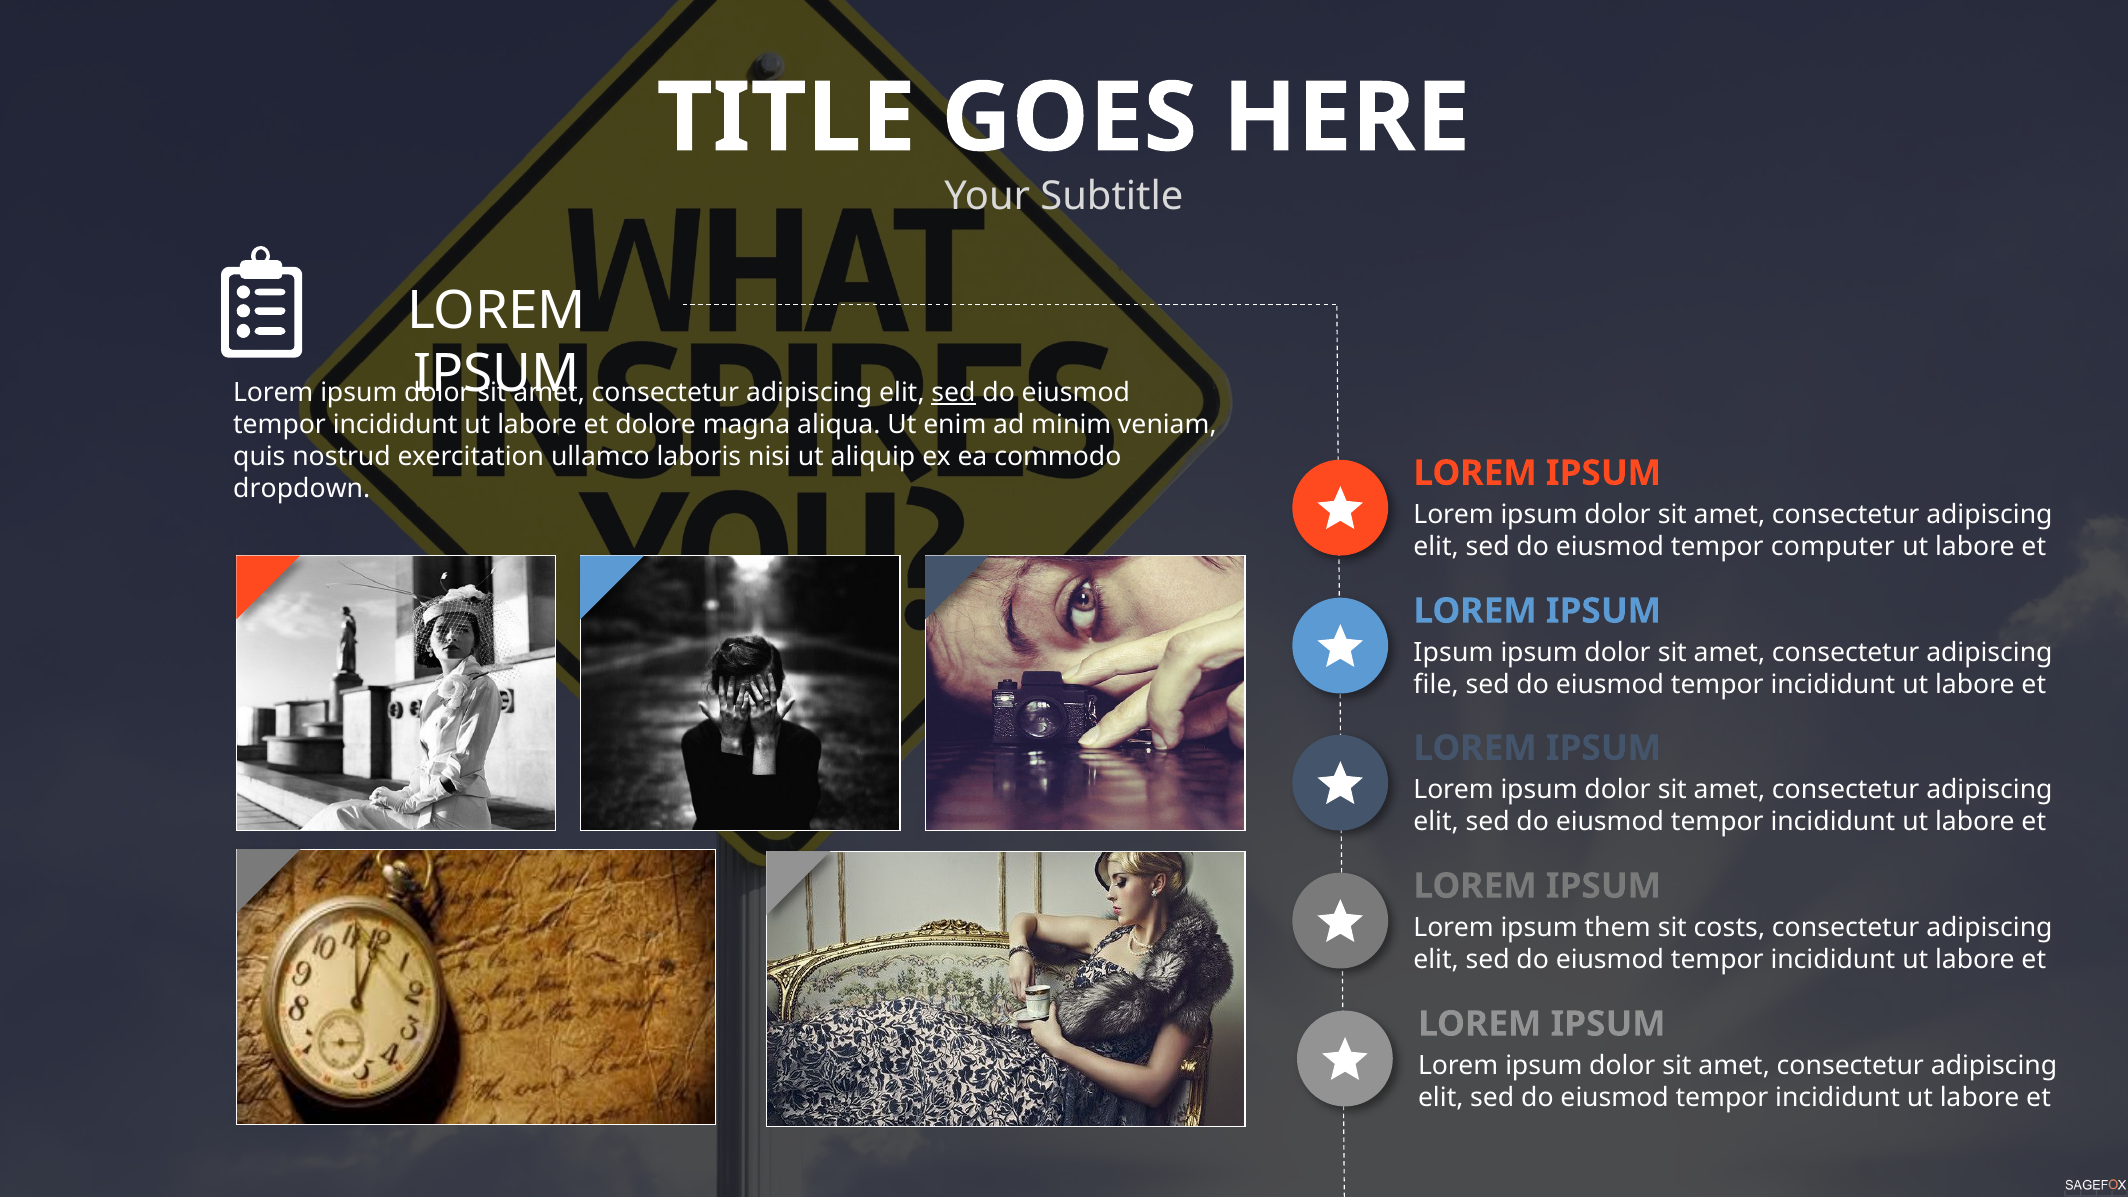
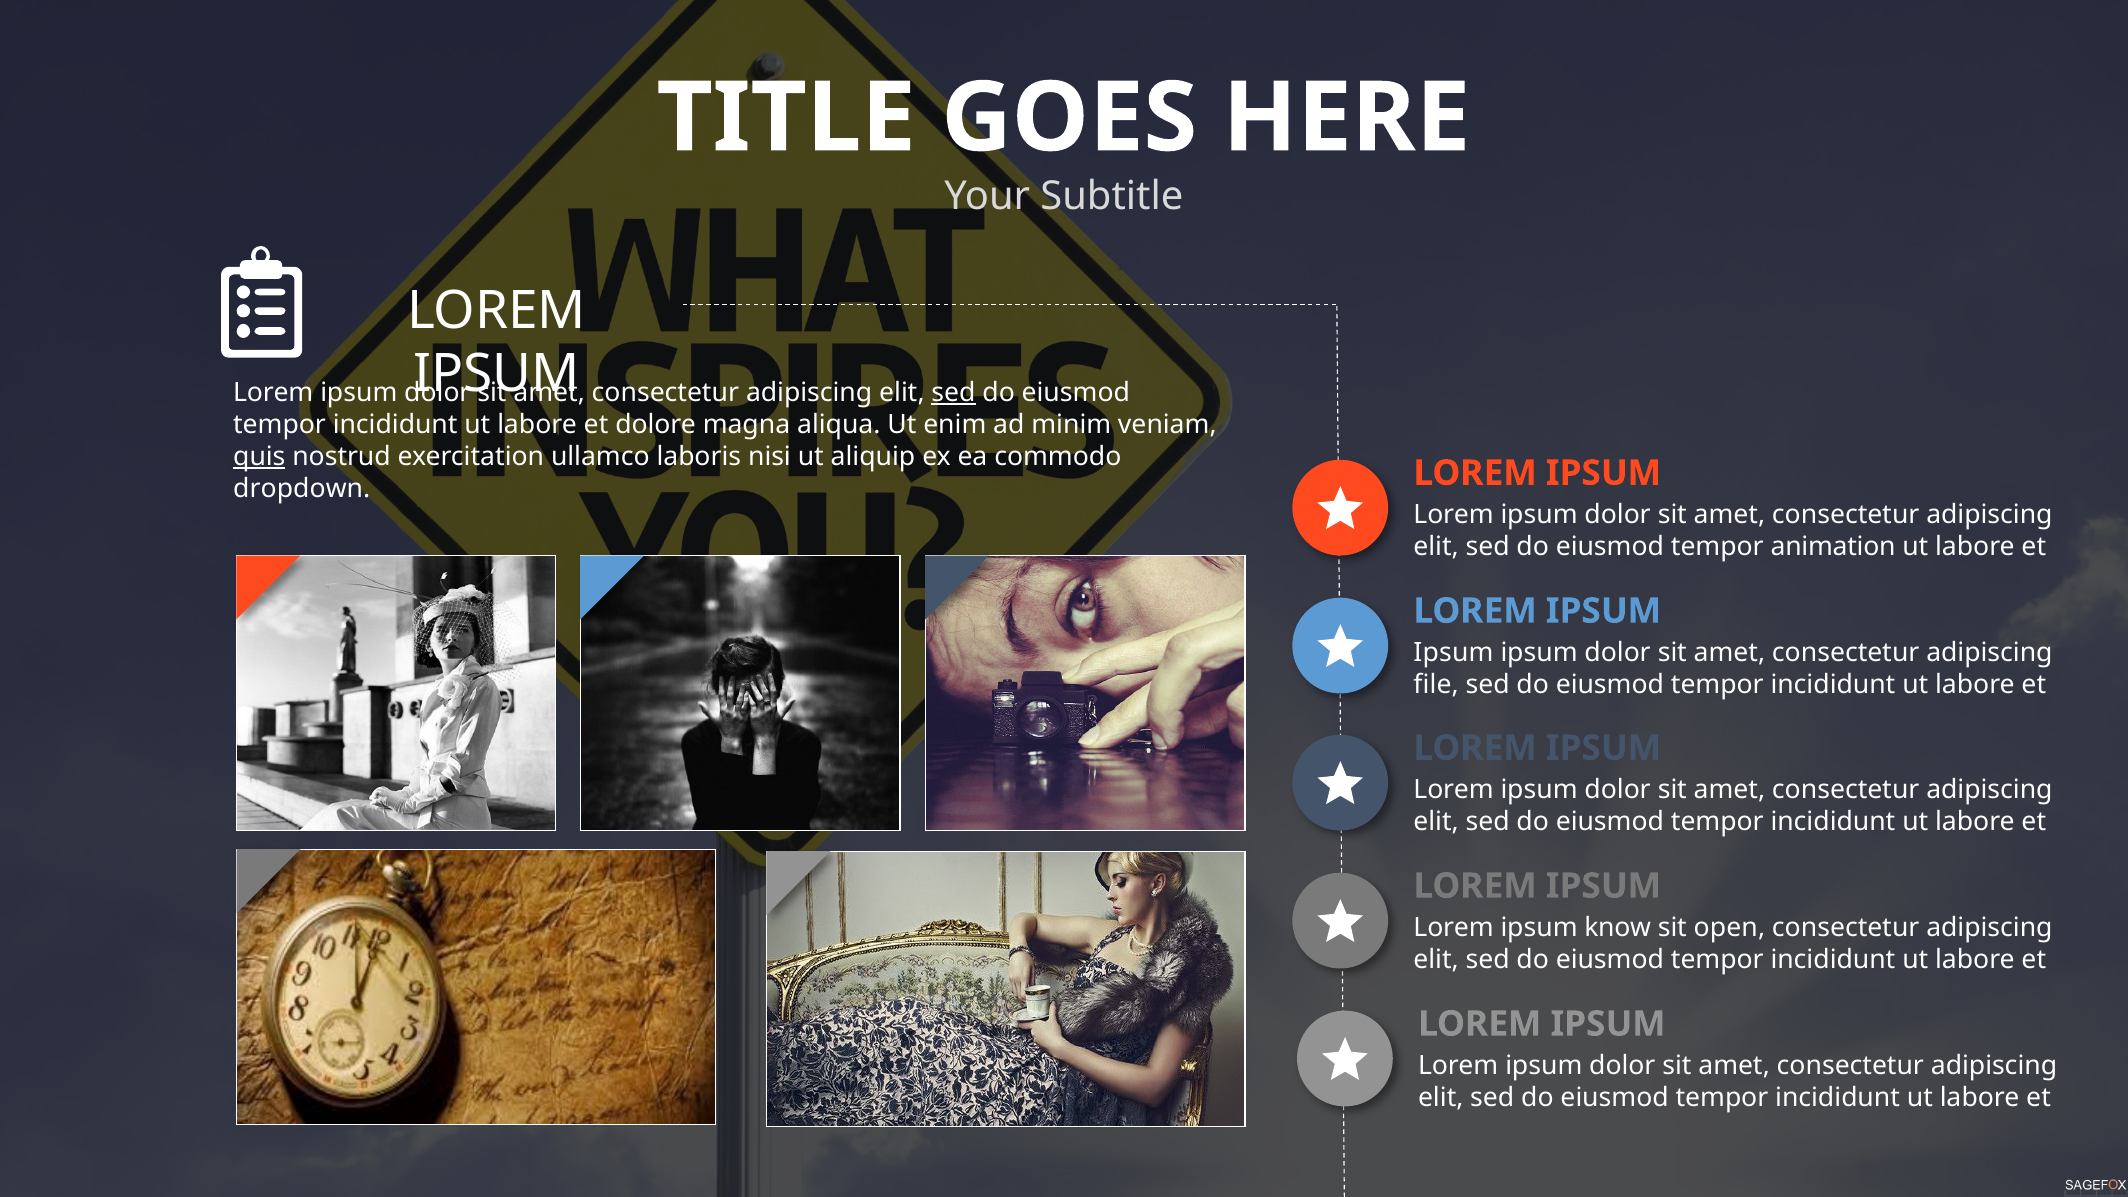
quis underline: none -> present (259, 456)
computer: computer -> animation (1833, 547)
them: them -> know (1618, 928)
costs: costs -> open (1729, 928)
